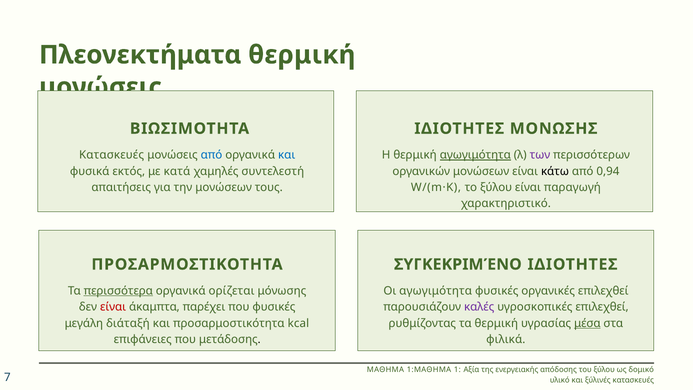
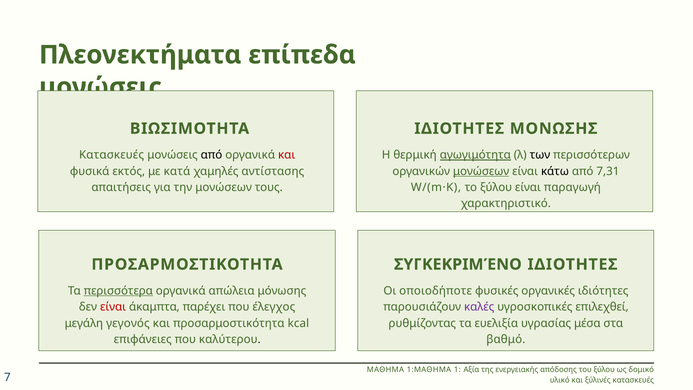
Πλεονεκτήματα θερμική: θερμική -> επίπεδα (302, 55)
από colour: blue -> black (212, 155)
και colour: blue -> red (287, 155)
των colour: purple -> black (540, 155)
συντελεστή: συντελεστή -> αντίστασης (273, 171)
μονώσεων underline: none -> present (481, 171)
0,94: 0,94 -> 7,31 (608, 171)
ορίζεται: ορίζεται -> απώλεια (232, 291)
Οι αγωγιμότητα: αγωγιμότητα -> οποιοδήποτε (436, 291)
οργανικές επιλεχθεί: επιλεχθεί -> ιδιότητες (603, 291)
που φυσικές: φυσικές -> έλεγχος (274, 307)
διάταξή: διάταξή -> γεγονός (128, 323)
τα θερμική: θερμική -> ευελιξία (496, 323)
μέσα underline: present -> none (587, 323)
μετάδοσης: μετάδοσης -> καλύτερου (228, 339)
φιλικά: φιλικά -> βαθμό (506, 339)
